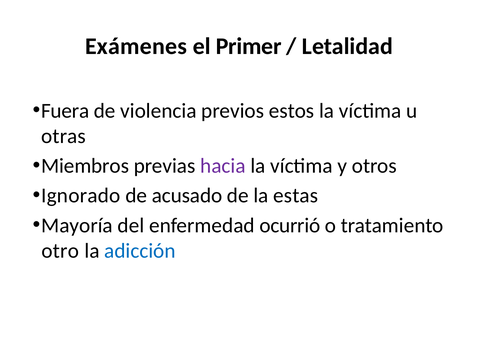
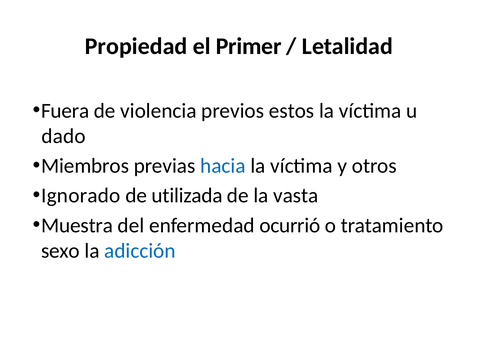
Exámenes: Exámenes -> Propiedad (136, 46)
otras: otras -> dado (64, 136)
hacia colour: purple -> blue (223, 166)
acusado: acusado -> utilizada (187, 196)
estas: estas -> vasta (296, 196)
Mayoría: Mayoría -> Muestra (77, 226)
otro: otro -> sexo (61, 251)
